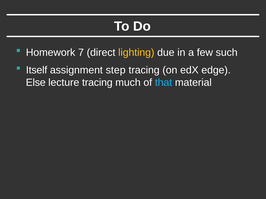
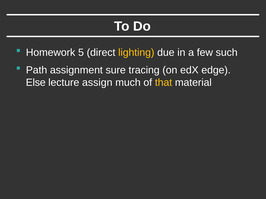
7: 7 -> 5 (81, 53)
Itself: Itself -> Path (37, 70)
step: step -> sure (116, 70)
lecture tracing: tracing -> assign (97, 83)
that colour: light blue -> yellow (164, 83)
